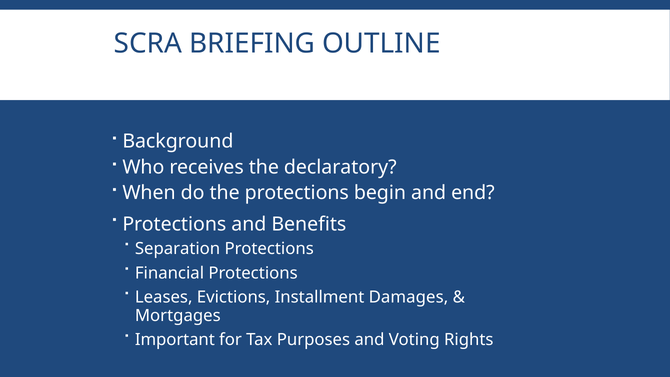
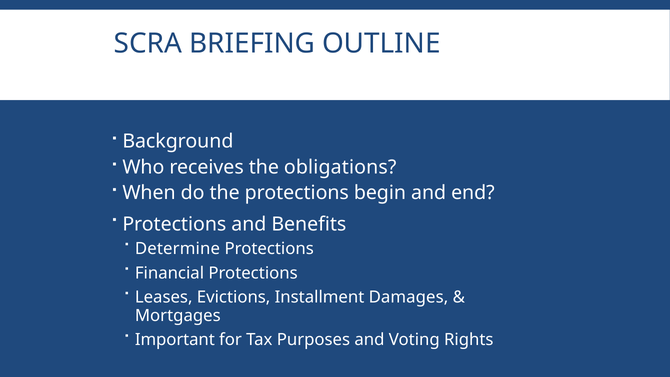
declaratory: declaratory -> obligations (340, 167)
Separation: Separation -> Determine (177, 249)
